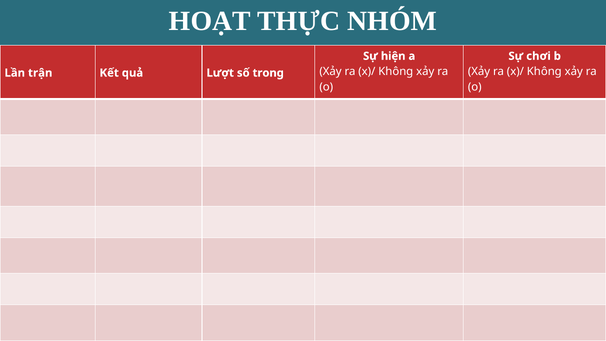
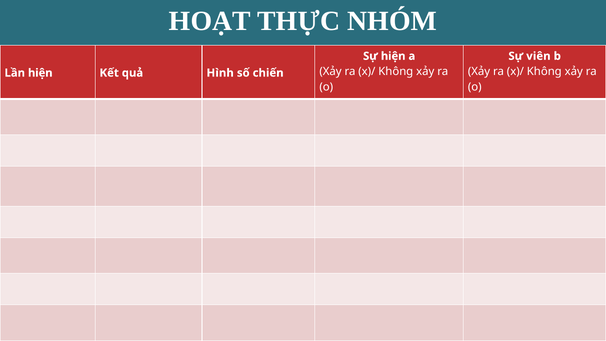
chơi: chơi -> viên (538, 56)
Lần trận: trận -> hiện (40, 73)
Lượt: Lượt -> Hình (220, 73)
trong: trong -> chiến (268, 73)
